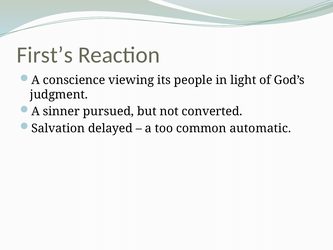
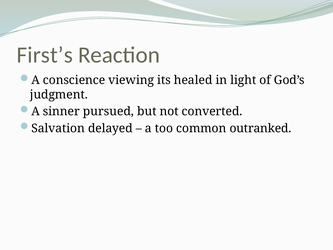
people: people -> healed (193, 80)
automatic: automatic -> outranked (260, 128)
